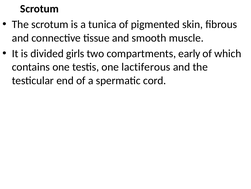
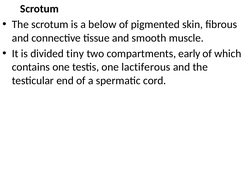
tunica: tunica -> below (102, 24)
girls: girls -> tiny (75, 53)
